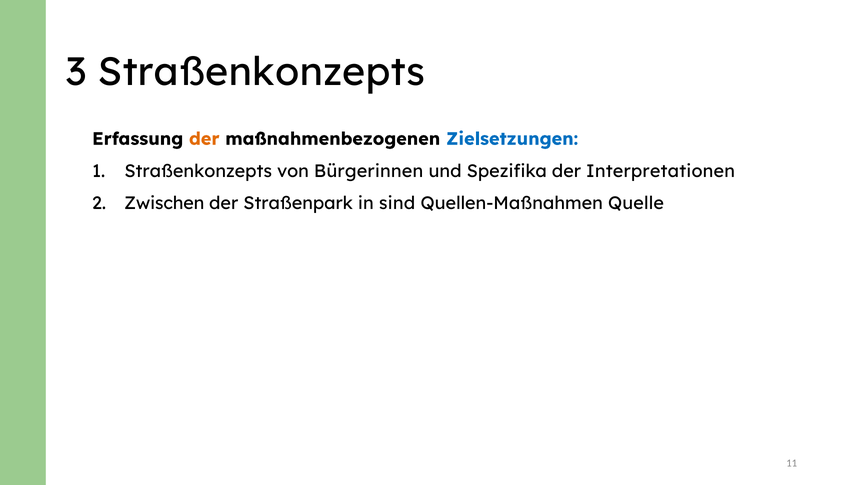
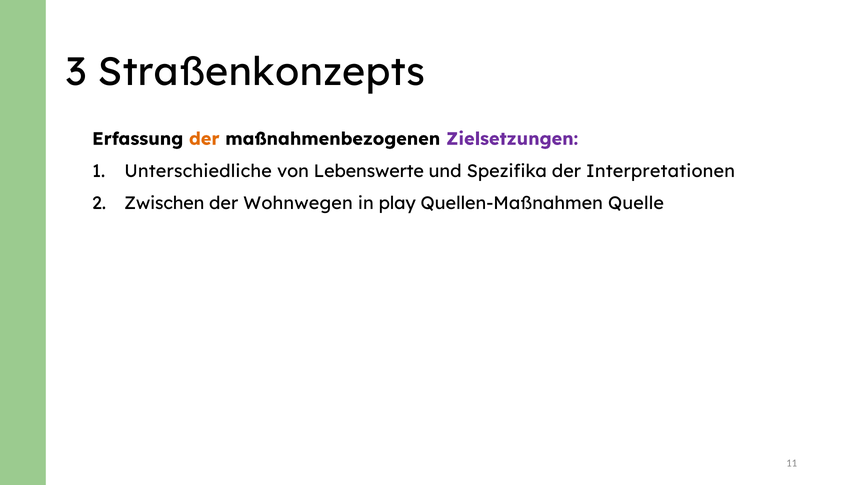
Zielsetzungen colour: blue -> purple (512, 139)
Straßenkonzepts: Straßenkonzepts -> Unterschiedliche (198, 171)
Bürgerinnen: Bürgerinnen -> Lebenswerte (369, 171)
Straßenpark: Straßenpark -> Wohnwegen (298, 204)
sind: sind -> play (397, 204)
